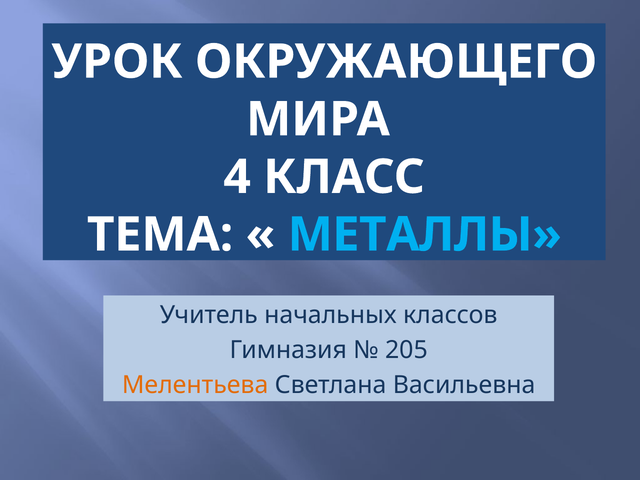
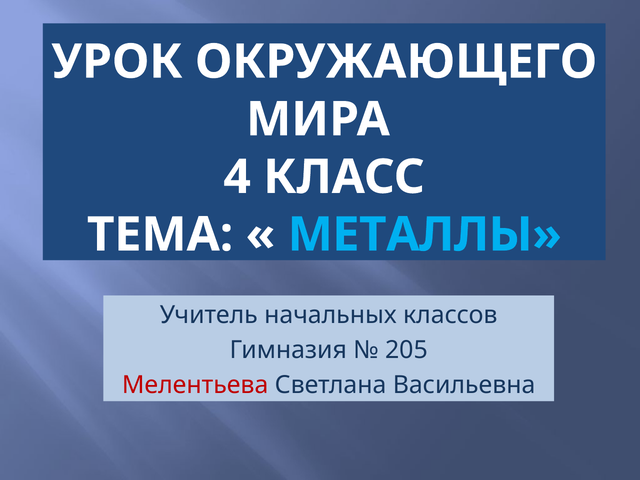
Мелентьева colour: orange -> red (195, 385)
